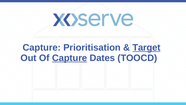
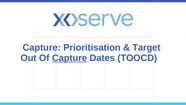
Target underline: present -> none (146, 47)
